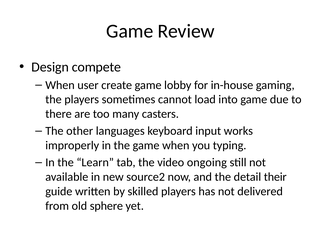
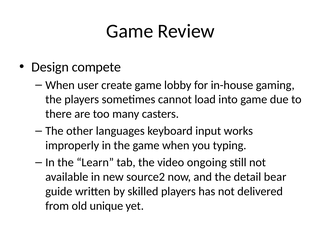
their: their -> bear (275, 177)
sphere: sphere -> unique (106, 206)
